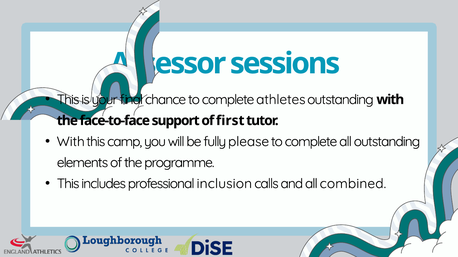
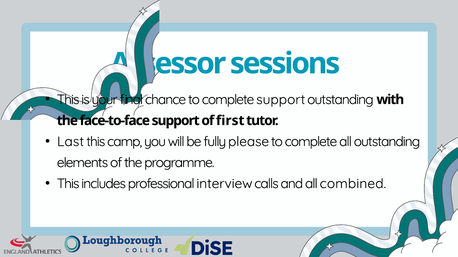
complete athletes: athletes -> support (281, 100)
With: With -> Last (71, 142)
inclusion: inclusion -> interview (224, 184)
